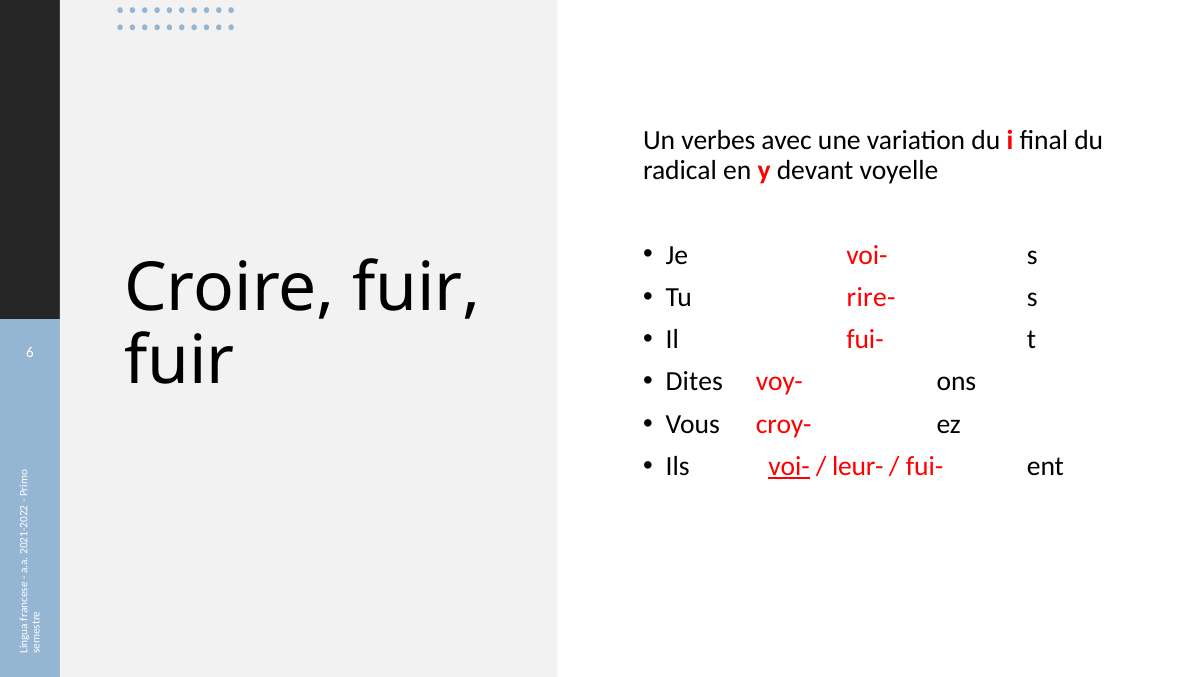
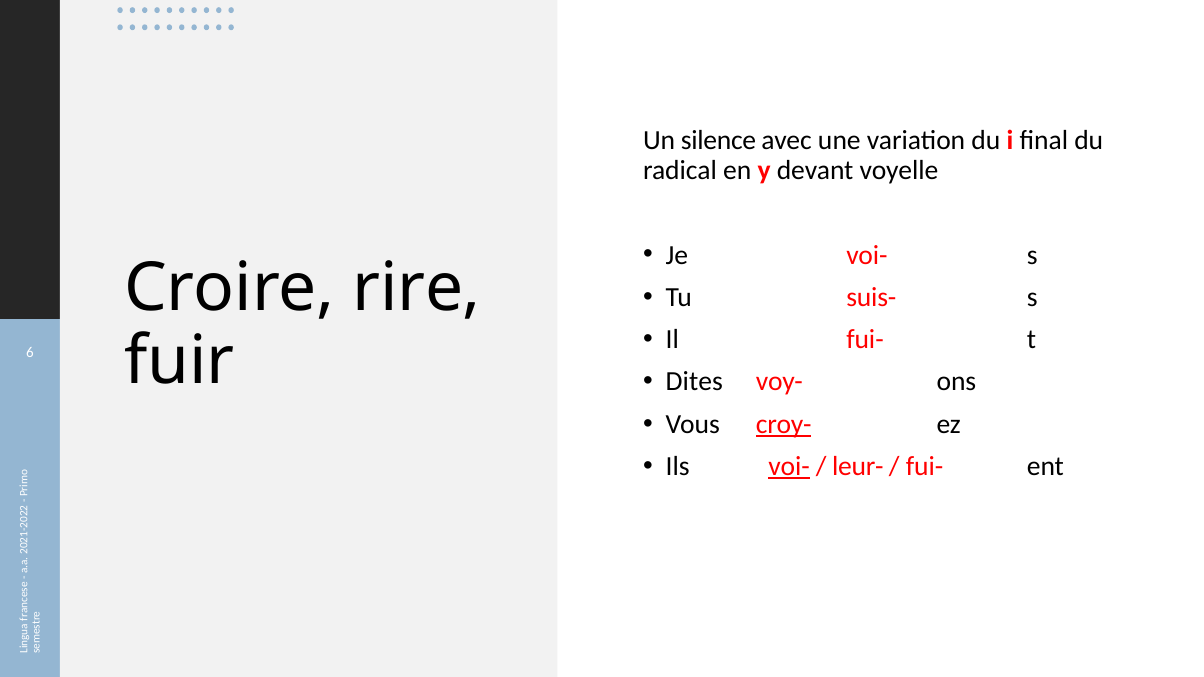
verbes: verbes -> silence (718, 141)
Croire fuir: fuir -> rire (417, 288)
rire-: rire- -> suis- (871, 297)
croy- underline: none -> present (784, 424)
